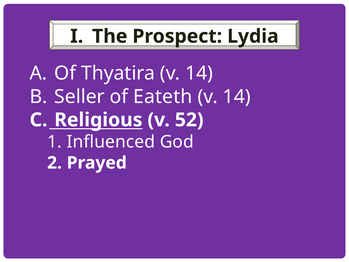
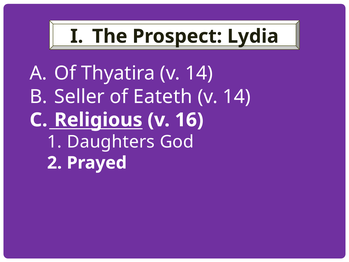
52: 52 -> 16 (189, 120)
Influenced: Influenced -> Daughters (111, 142)
